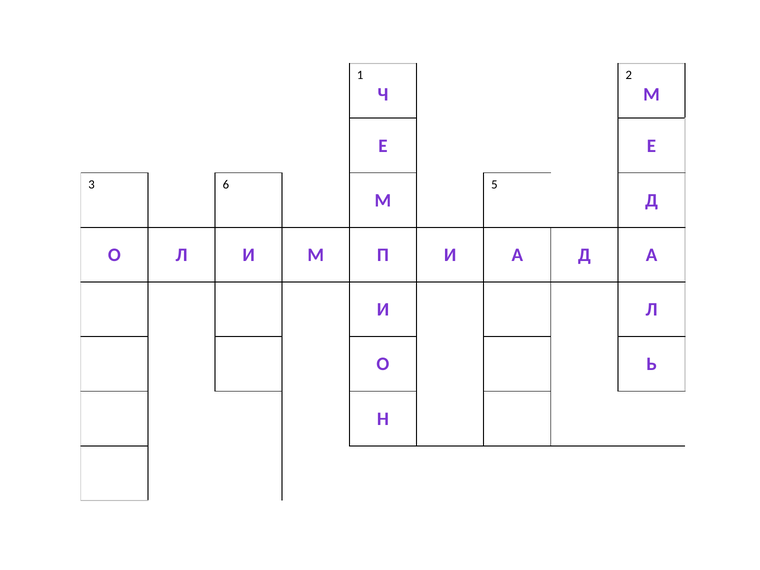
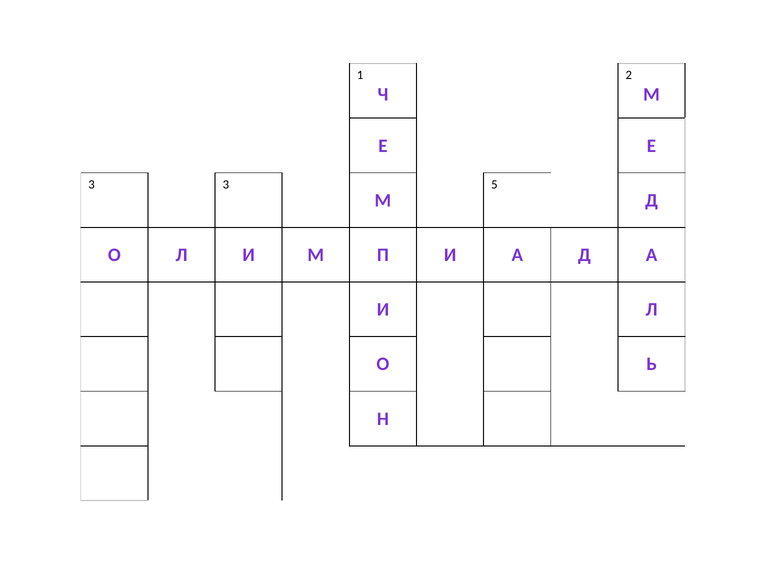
3 6: 6 -> 3 (226, 184)
